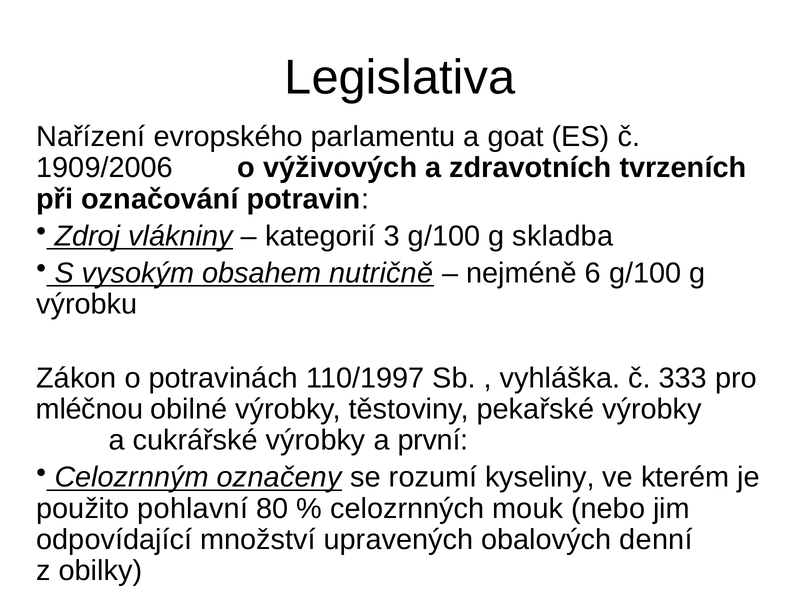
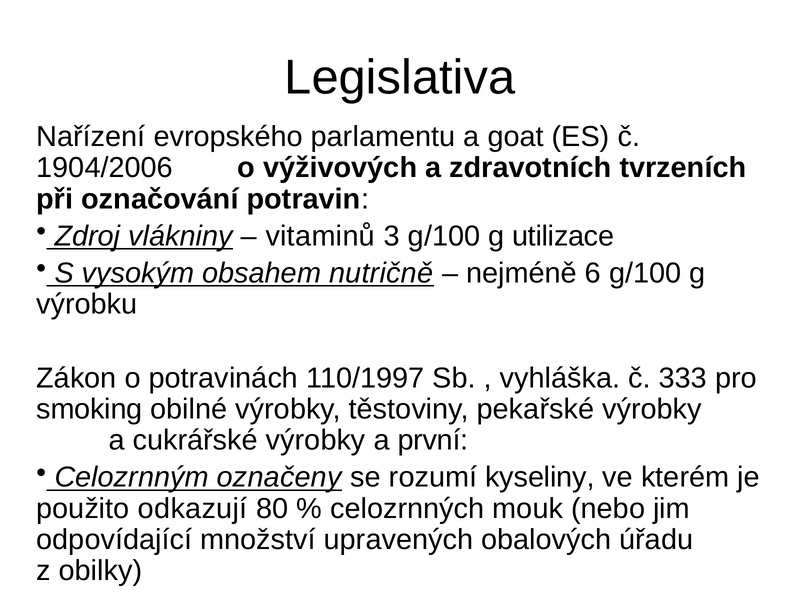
1909/2006: 1909/2006 -> 1904/2006 (105, 168)
kategorií: kategorií -> vitaminů (320, 236)
skladba: skladba -> utilizace (563, 236)
mléčnou: mléčnou -> smoking (89, 409)
pohlavní: pohlavní -> odkazují (193, 509)
denní: denní -> úřadu (656, 540)
